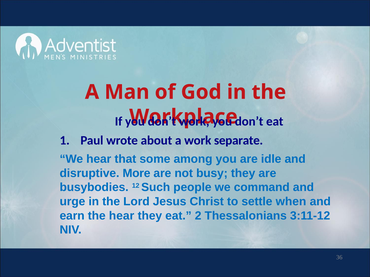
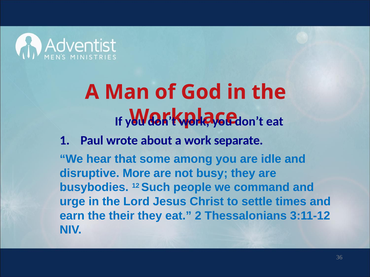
when: when -> times (291, 202)
the hear: hear -> their (122, 216)
